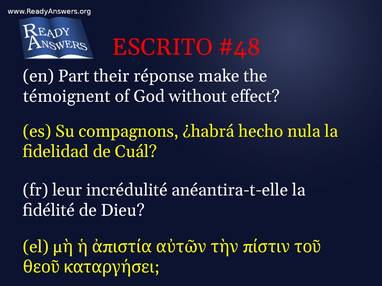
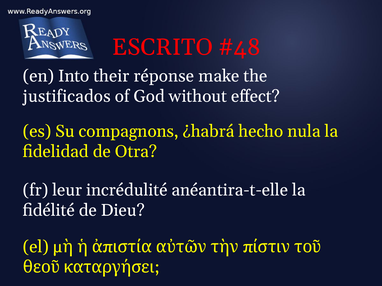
Part: Part -> Into (74, 76)
témoignent: témoignent -> justificados (67, 96)
Cuál: Cuál -> Otra (136, 152)
